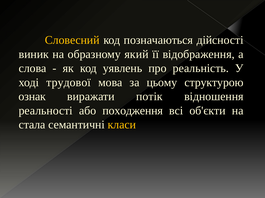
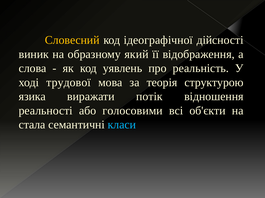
позначаються: позначаються -> ідеографічної (158, 40)
цьому: цьому -> теорія (162, 83)
ознак: ознак -> язика (32, 97)
походження: походження -> голосовими (133, 111)
класи colour: yellow -> light blue (122, 125)
